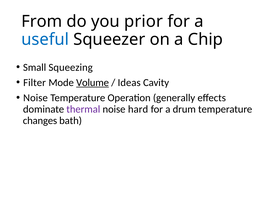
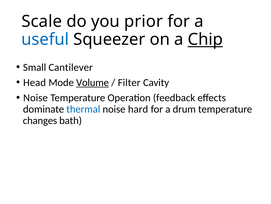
From: From -> Scale (42, 21)
Chip underline: none -> present (205, 39)
Squeezing: Squeezing -> Cantilever (71, 67)
Filter: Filter -> Head (35, 82)
Ideas: Ideas -> Filter (129, 82)
generally: generally -> feedback (174, 97)
thermal colour: purple -> blue (83, 109)
